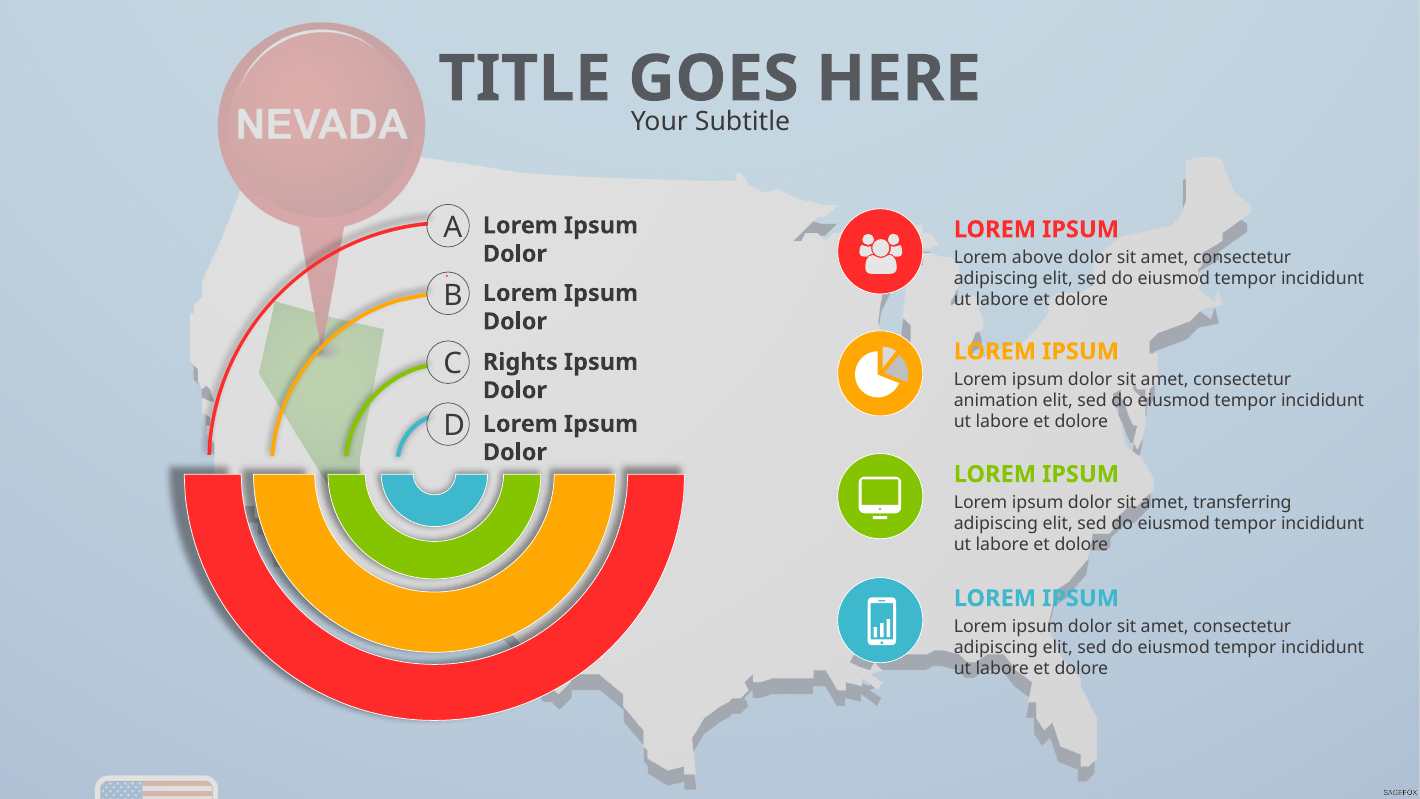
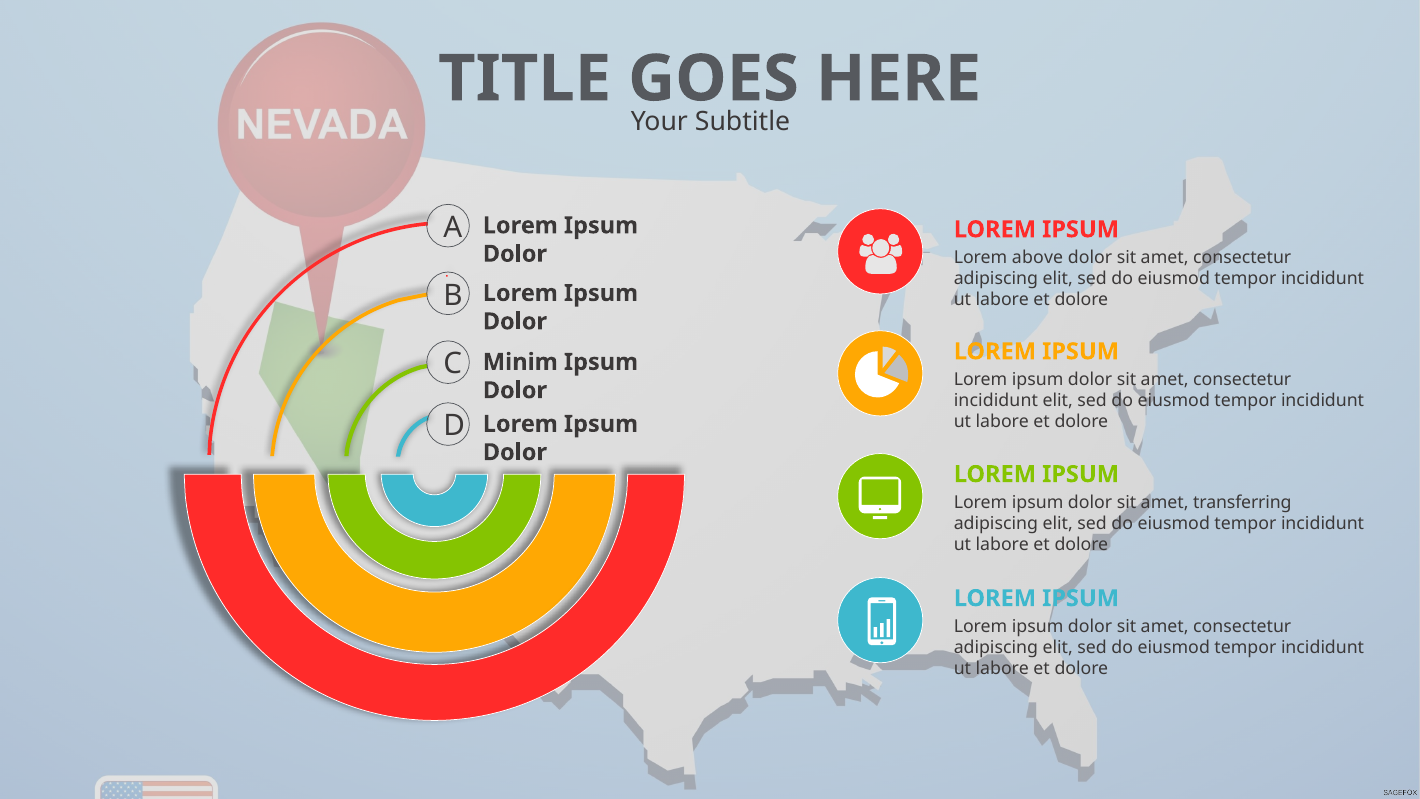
Rights: Rights -> Minim (520, 362)
animation: animation -> incididunt (996, 401)
